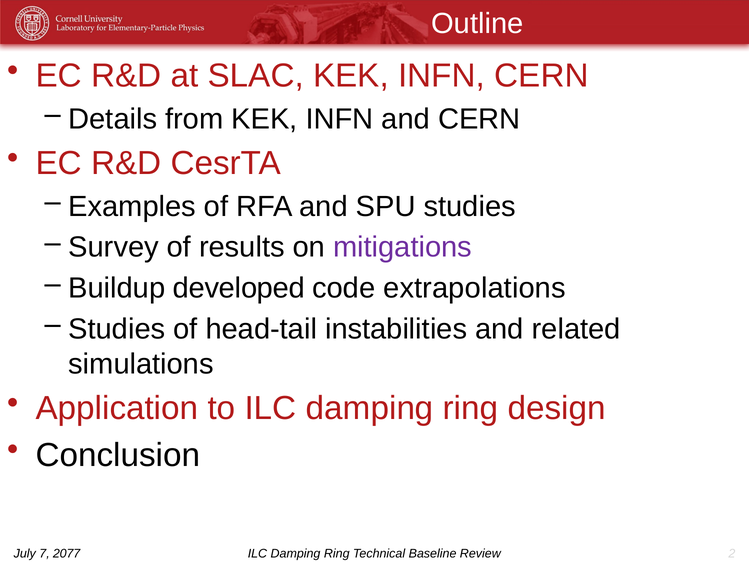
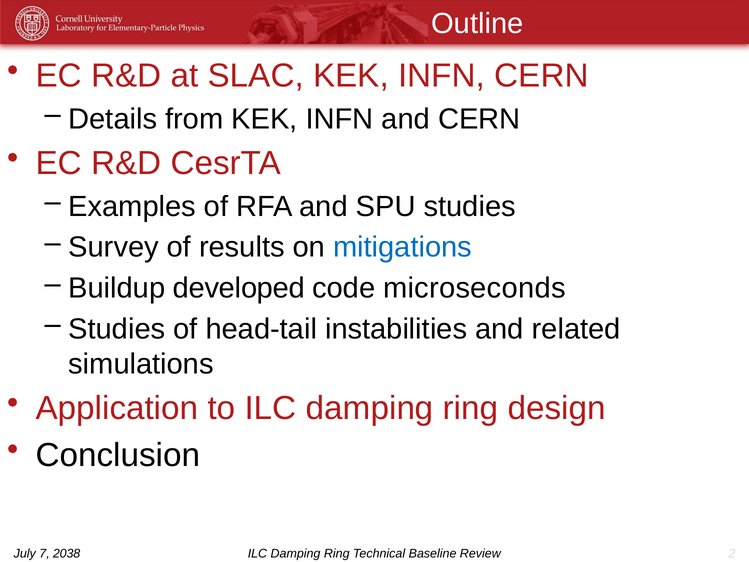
mitigations colour: purple -> blue (403, 247)
extrapolations: extrapolations -> microseconds (474, 288)
2077: 2077 -> 2038 (67, 553)
